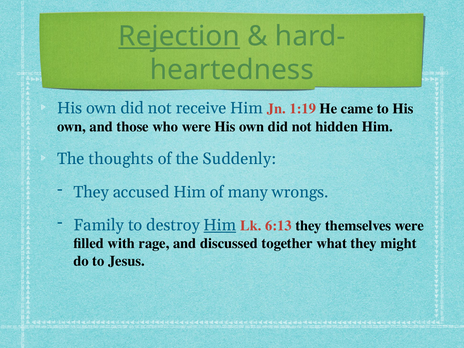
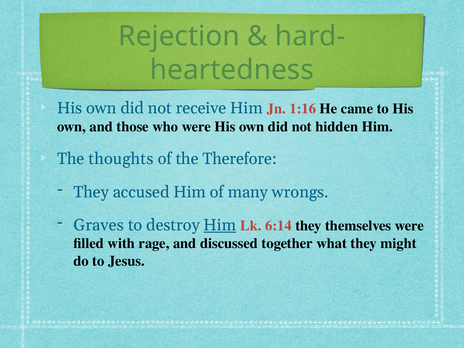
Rejection underline: present -> none (179, 36)
1:19: 1:19 -> 1:16 (303, 109)
Suddenly: Suddenly -> Therefore (240, 159)
Family: Family -> Graves (99, 225)
6:13: 6:13 -> 6:14 (278, 226)
